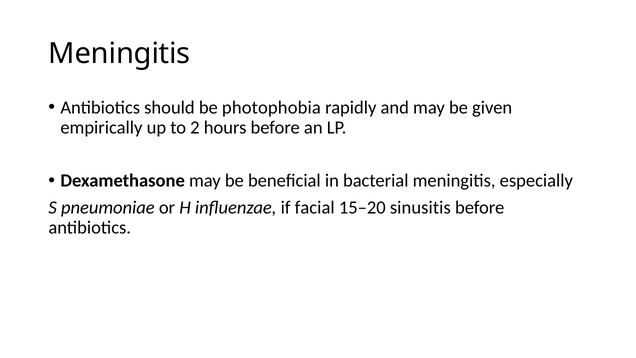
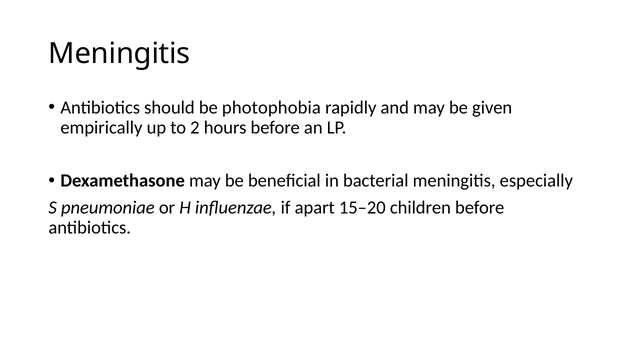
facial: facial -> apart (315, 207)
sinusitis: sinusitis -> children (420, 207)
